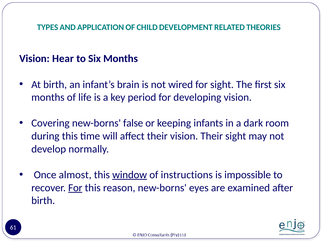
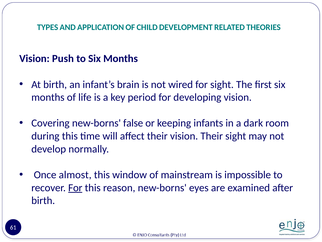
Hear: Hear -> Push (63, 59)
window underline: present -> none (130, 174)
instructions: instructions -> mainstream (187, 174)
